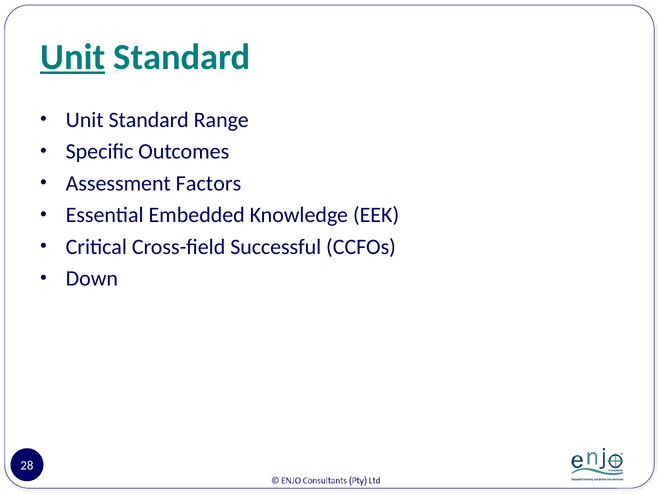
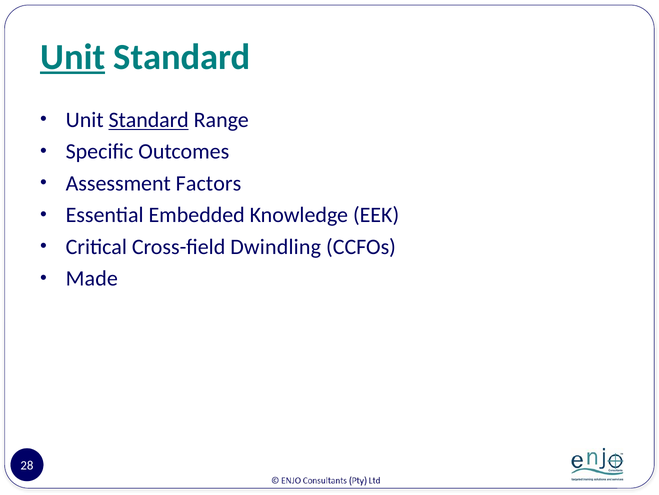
Standard underline: none -> present (149, 120)
Successful: Successful -> Dwindling (276, 247)
Down: Down -> Made (92, 278)
